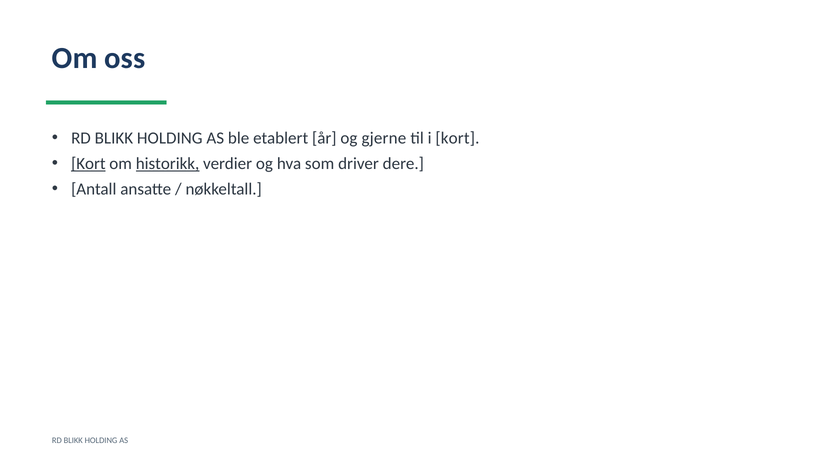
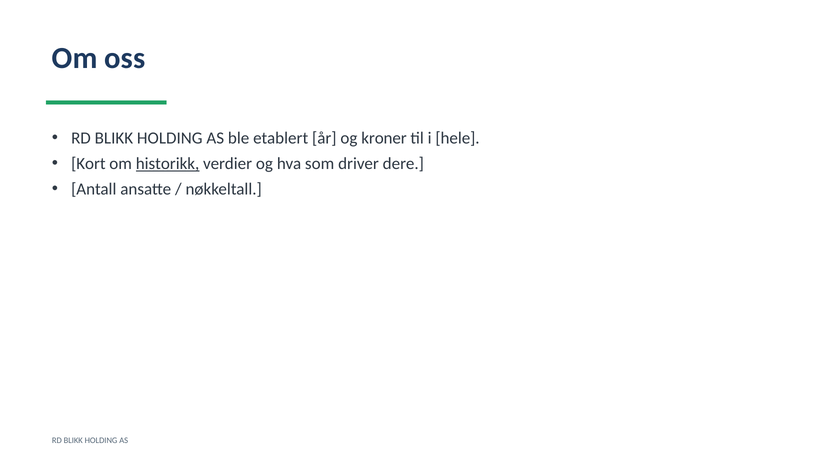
gjerne: gjerne -> kroner (384, 138)
i kort: kort -> hele (458, 138)
Kort underline: present -> none (88, 164)
